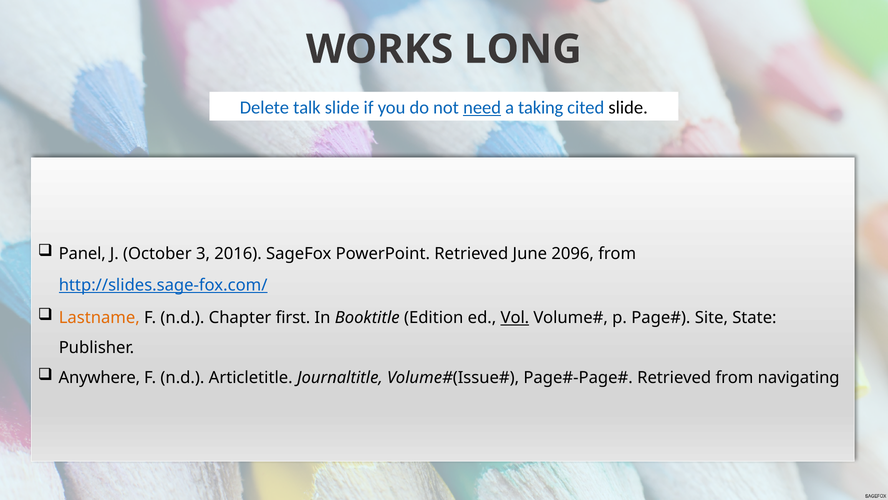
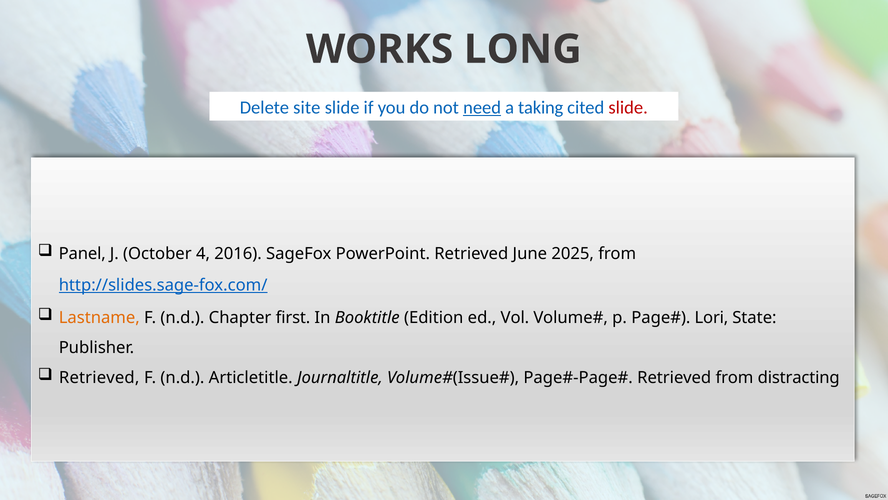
talk: talk -> site (307, 107)
slide colour: black -> red (628, 107)
3: 3 -> 4 (203, 253)
2096: 2096 -> 2025 (573, 253)
Vol underline: present -> none (515, 317)
Site: Site -> Lori (711, 317)
Anywhere: Anywhere -> Retrieved (99, 377)
navigating: navigating -> distracting (799, 377)
